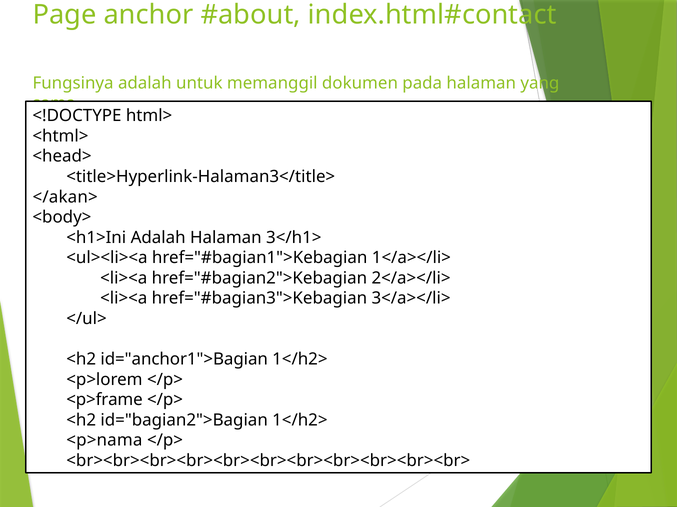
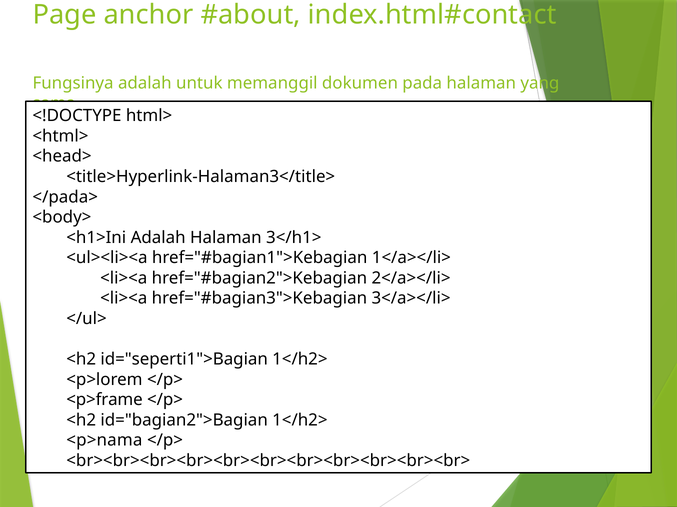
</akan>: </akan> -> </pada> (65, 197)
id="anchor1">Bagian: id="anchor1">Bagian -> id="seperti1">Bagian (184, 360)
